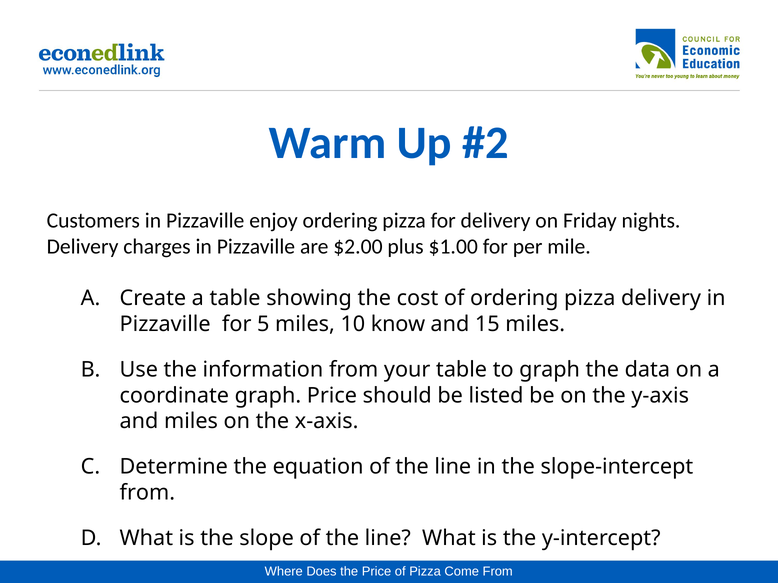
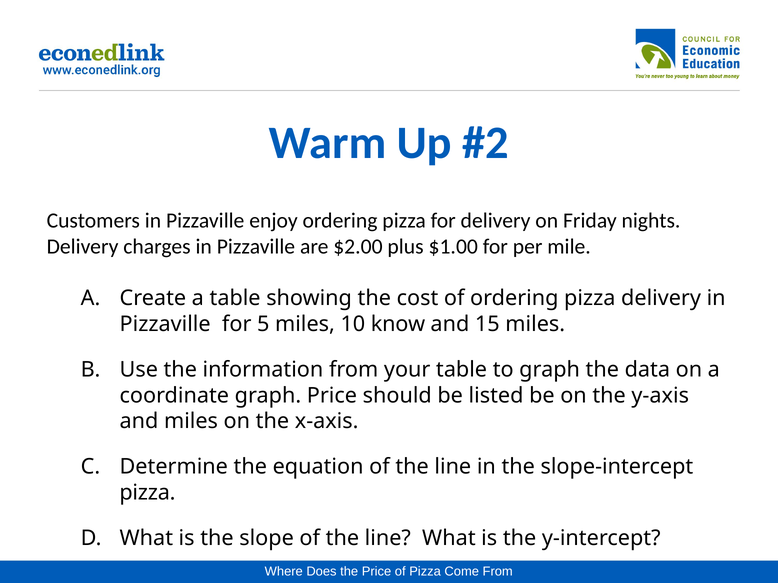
from: from -> pizza (147, 493)
